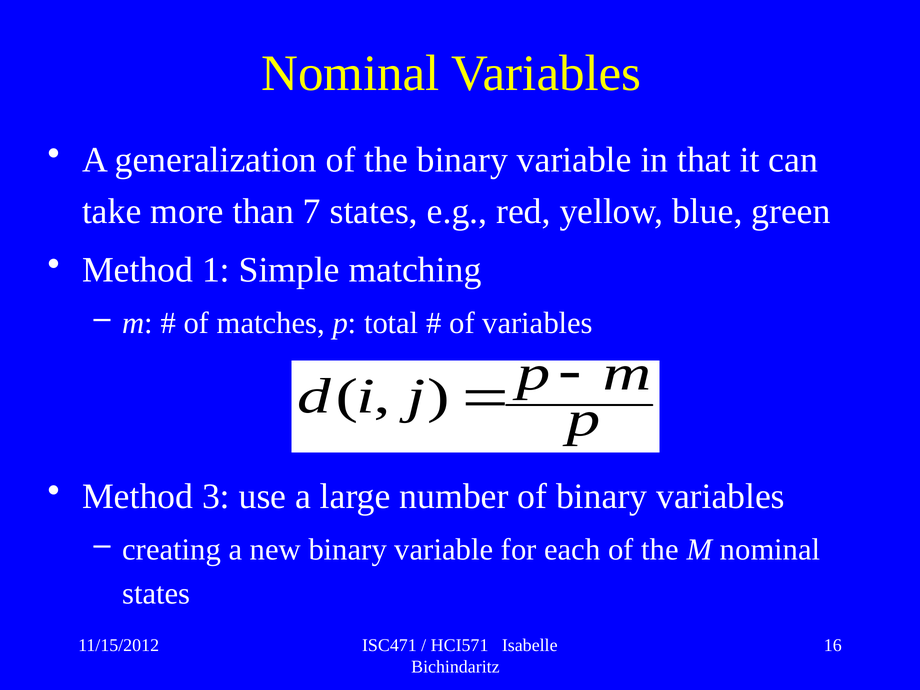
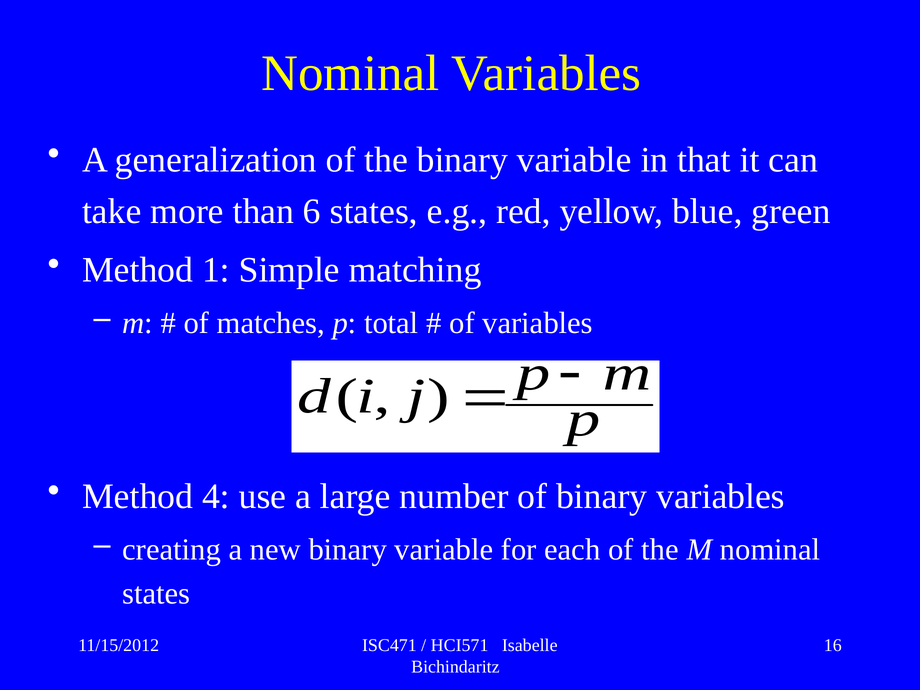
7: 7 -> 6 (312, 211)
3: 3 -> 4 (216, 497)
